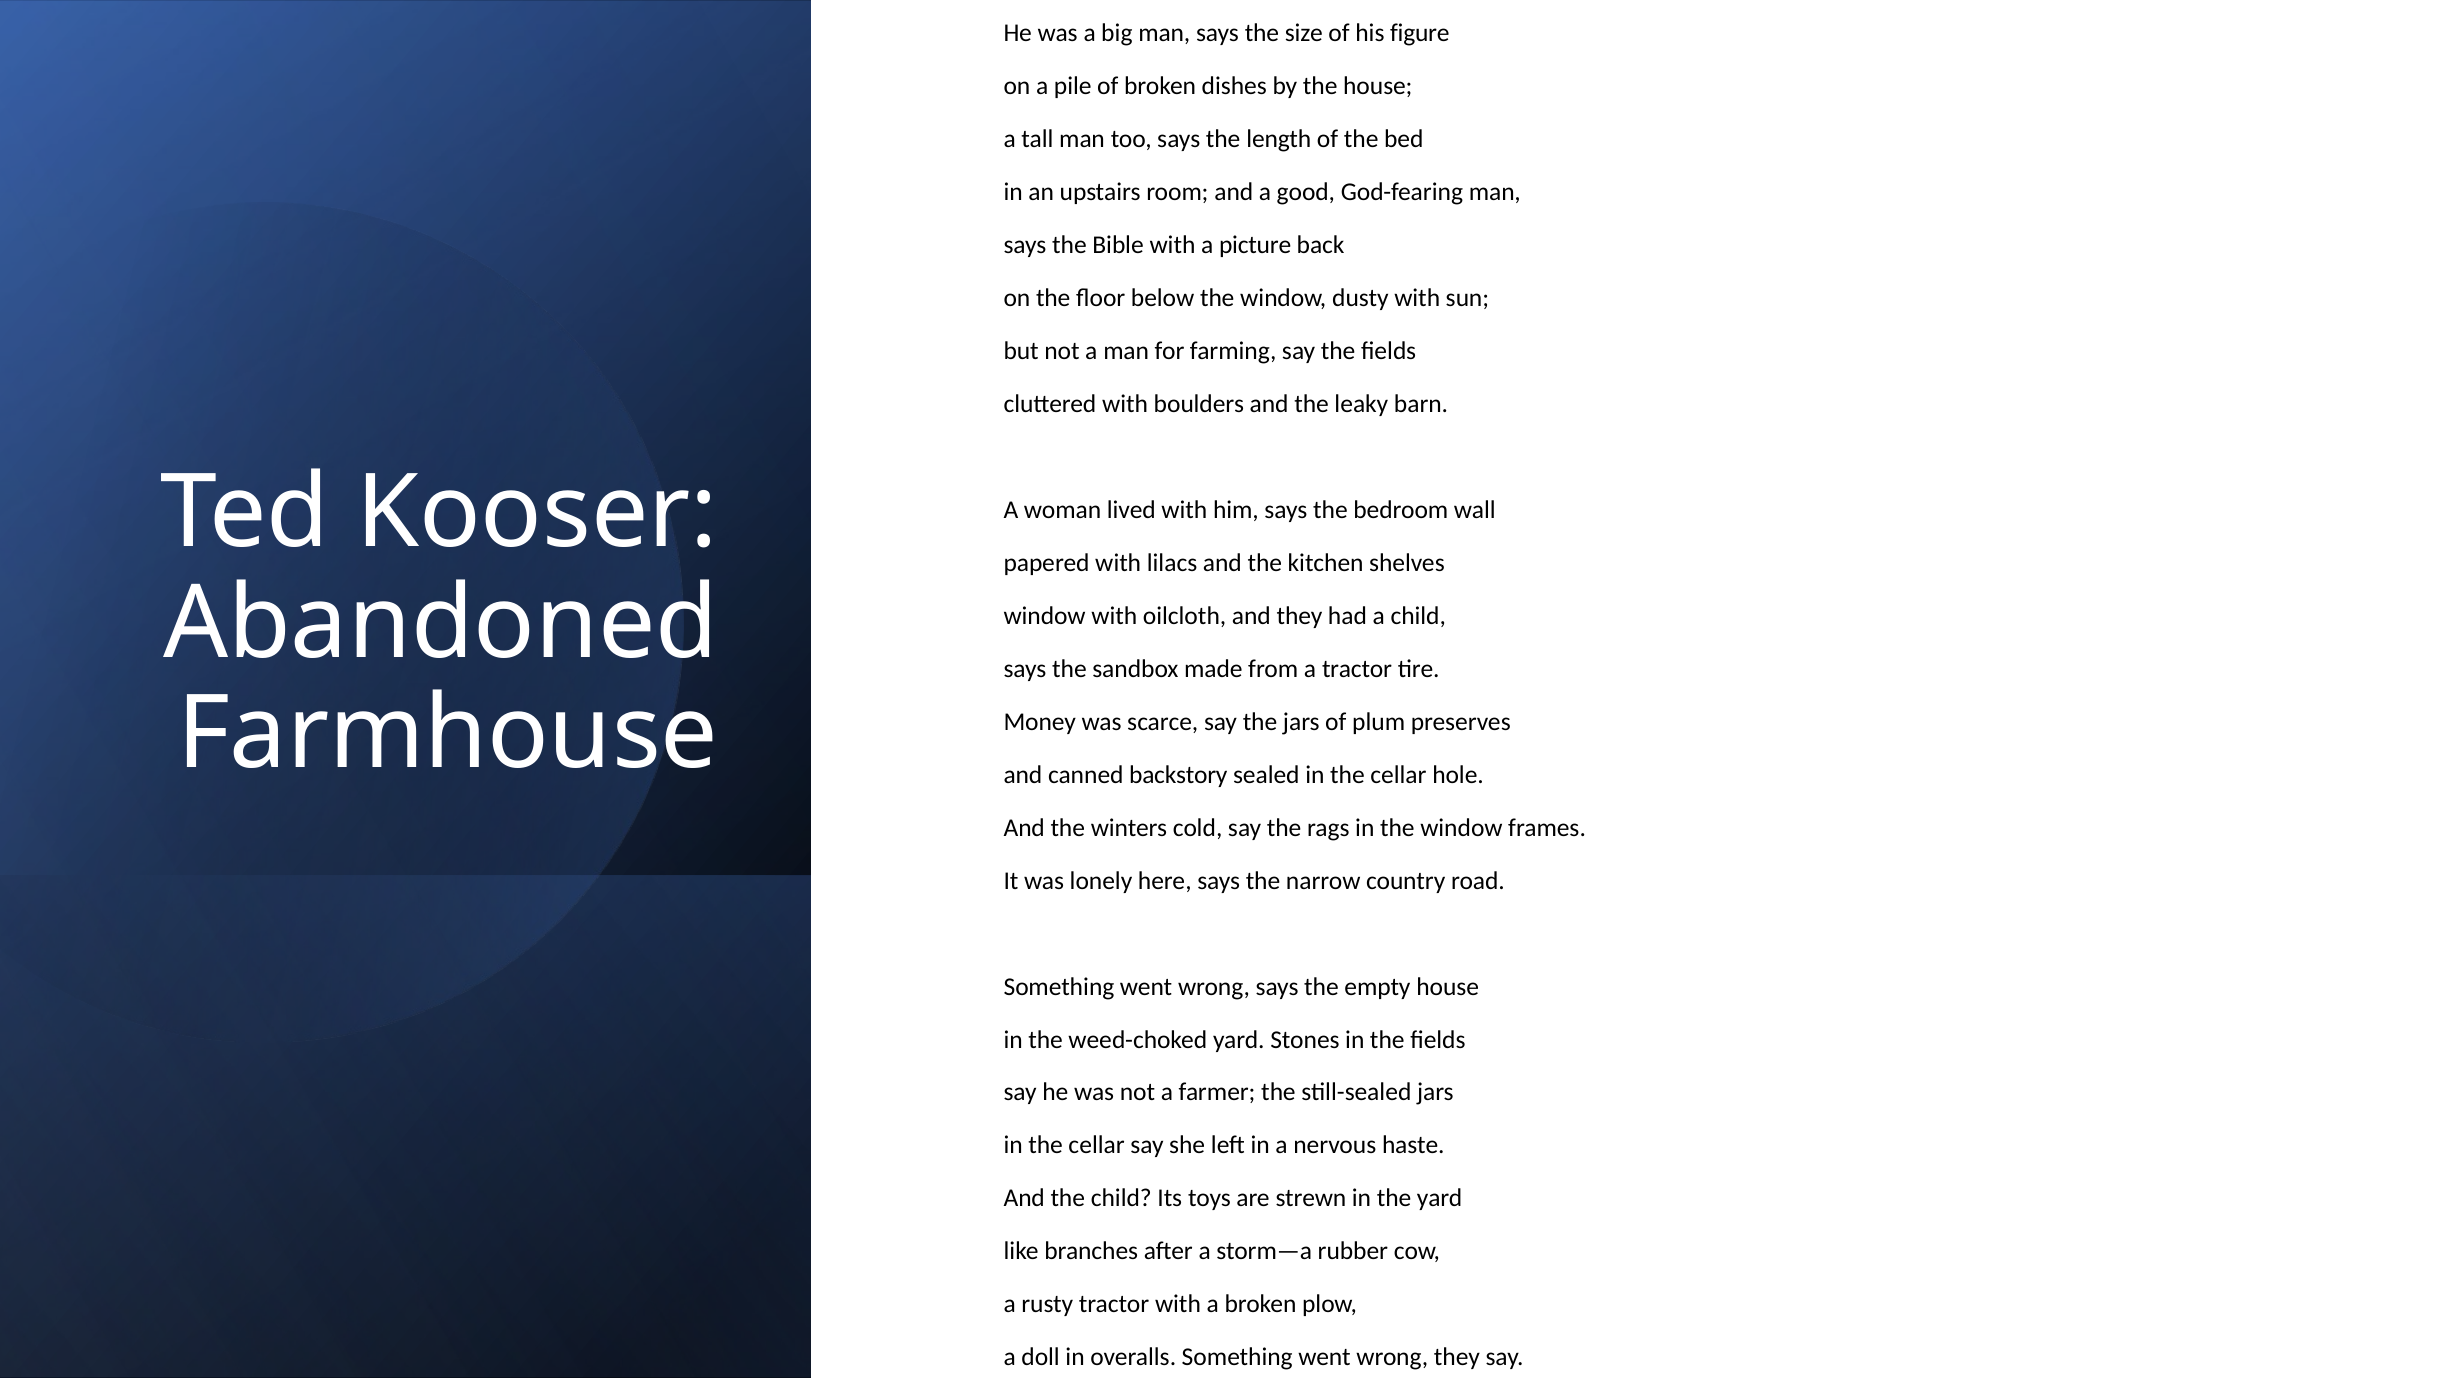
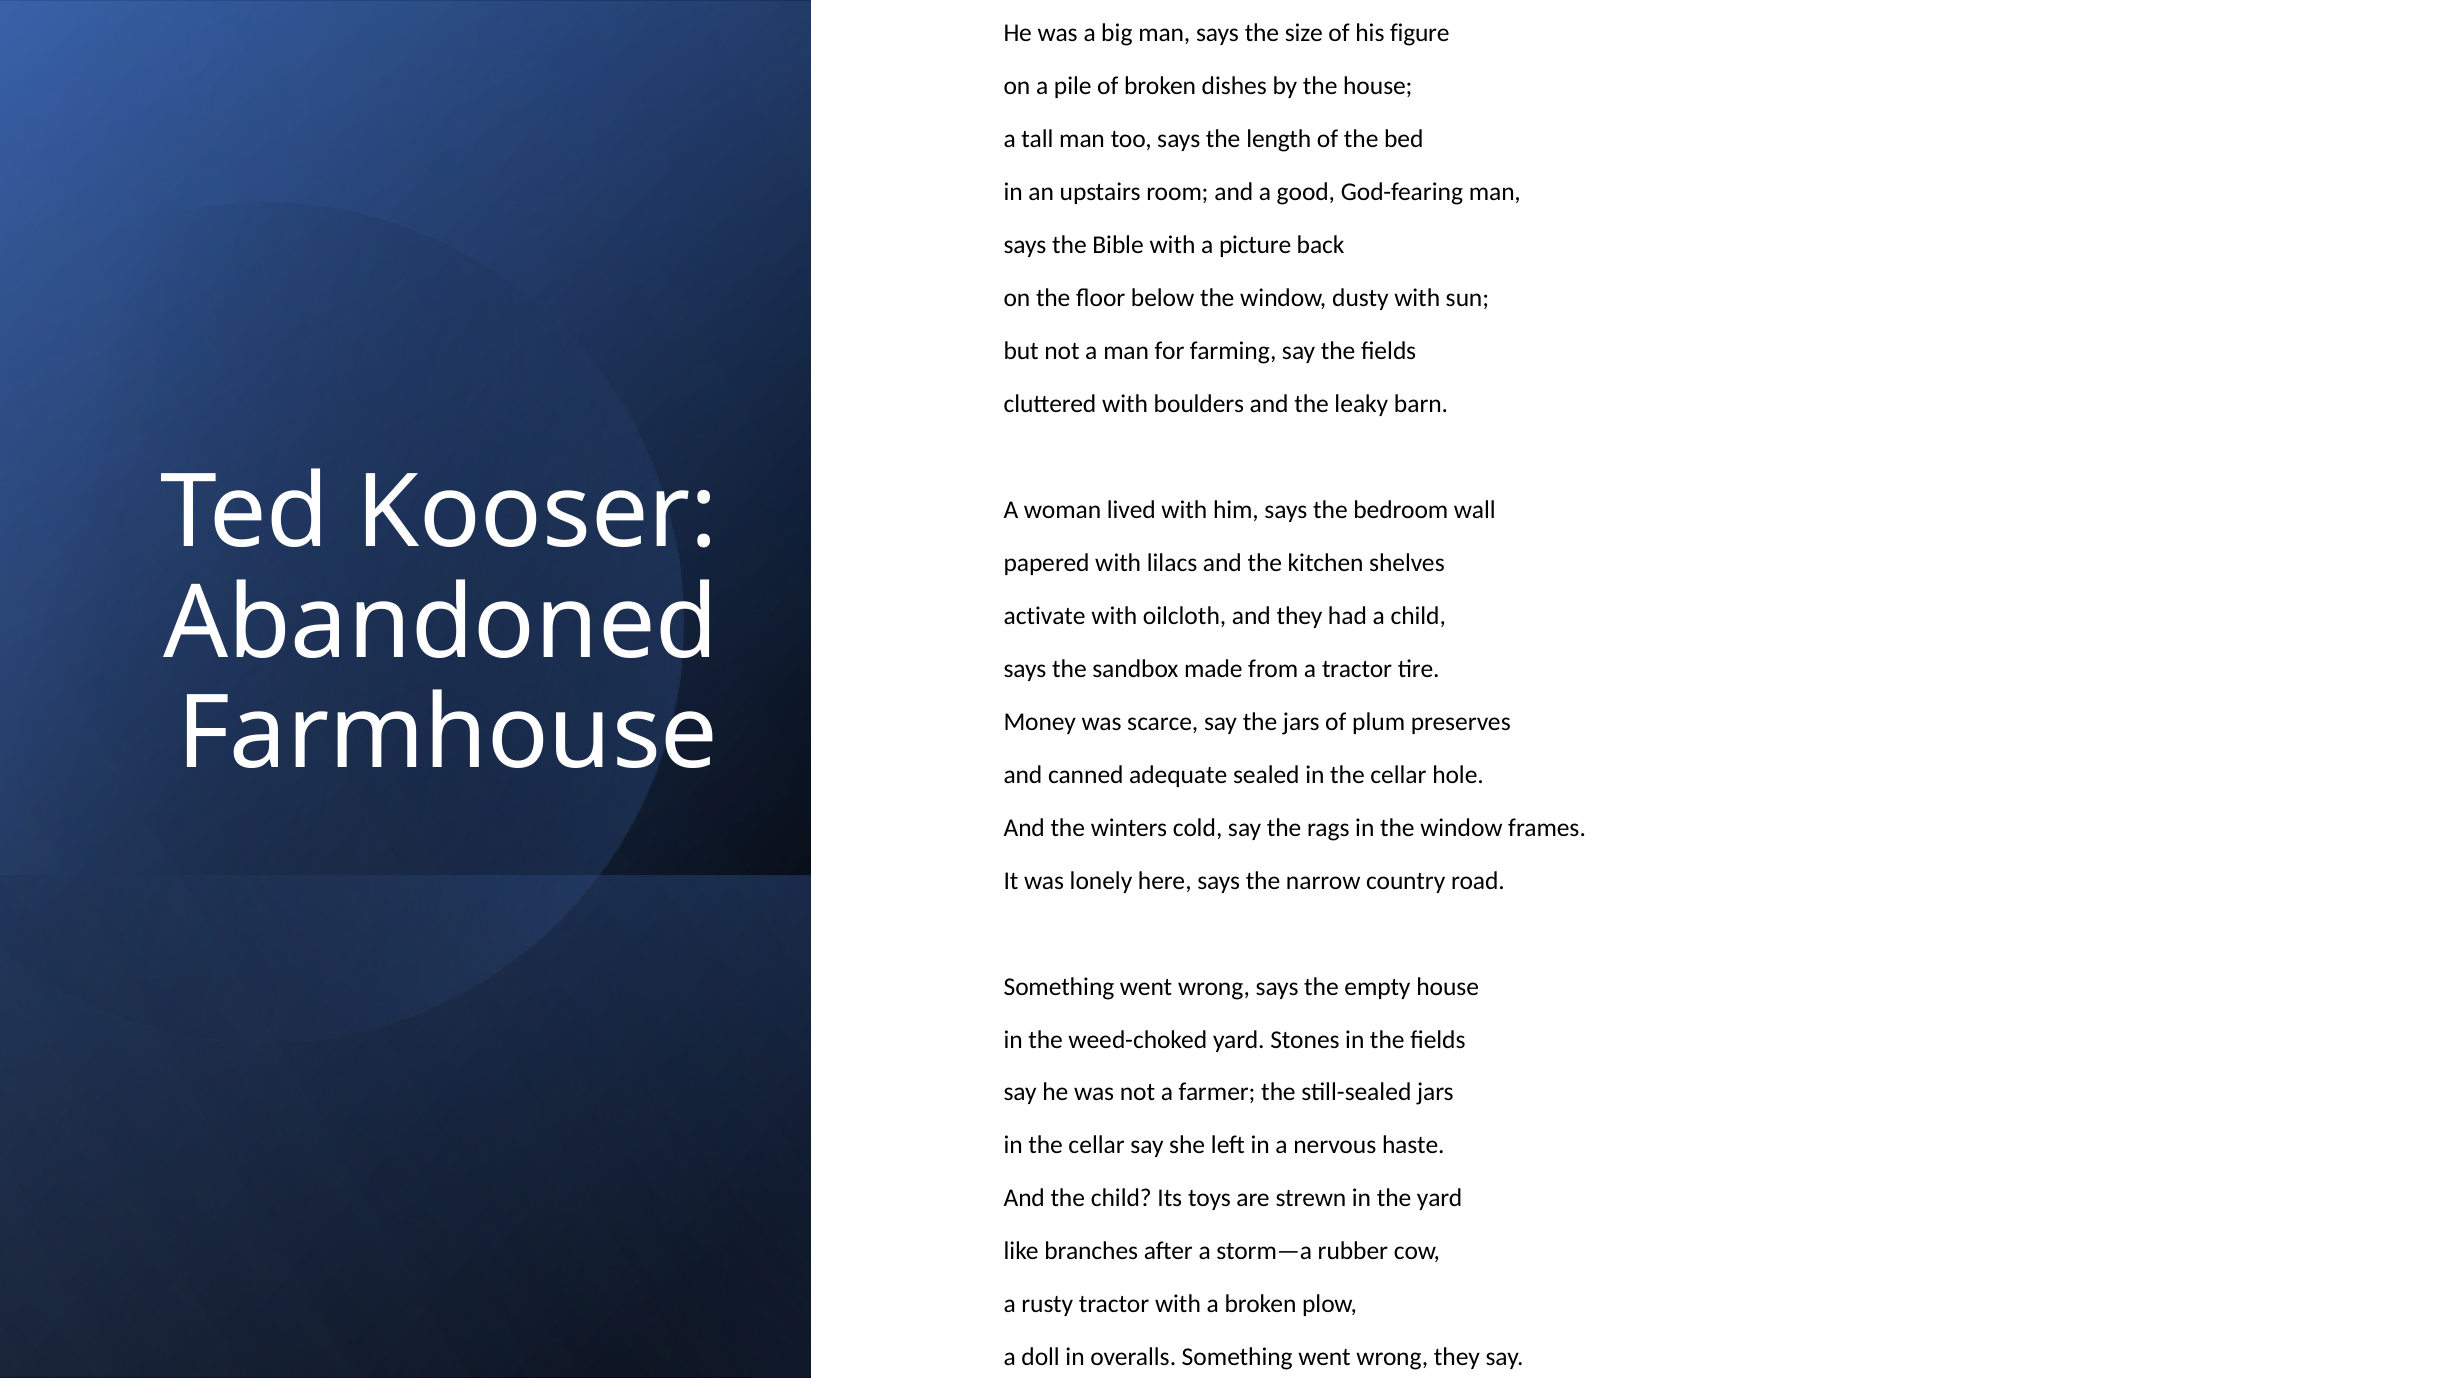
window: window -> activate (1045, 616)
backstory: backstory -> adequate (1178, 775)
